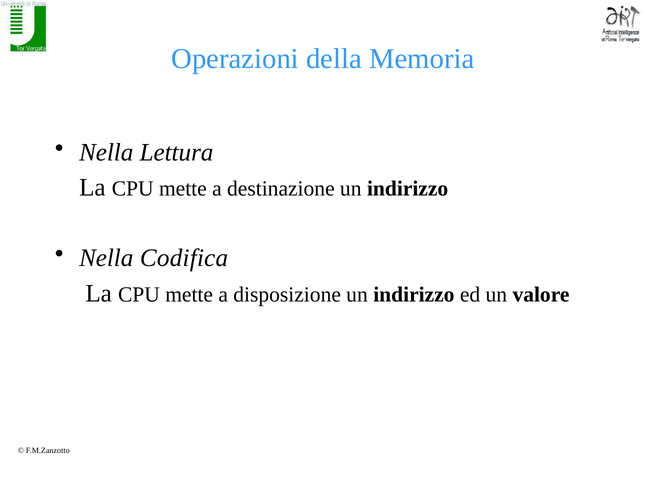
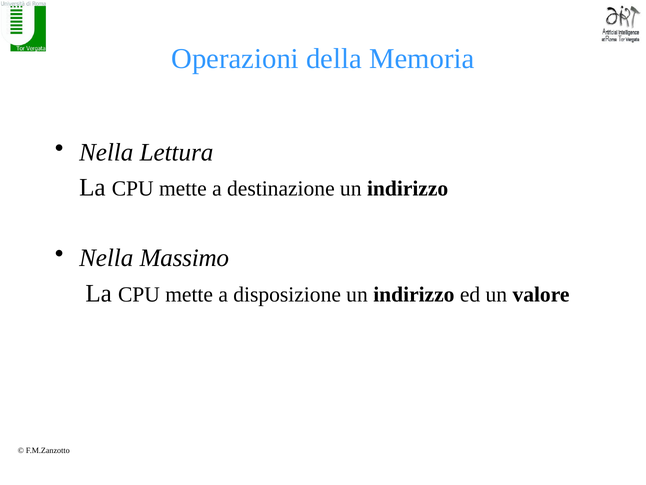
Codifica: Codifica -> Massimo (184, 258)
